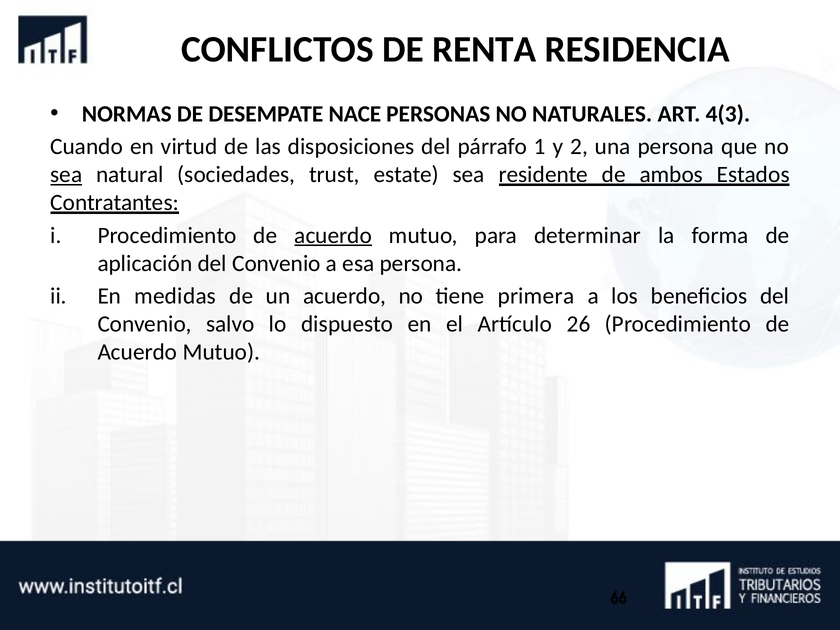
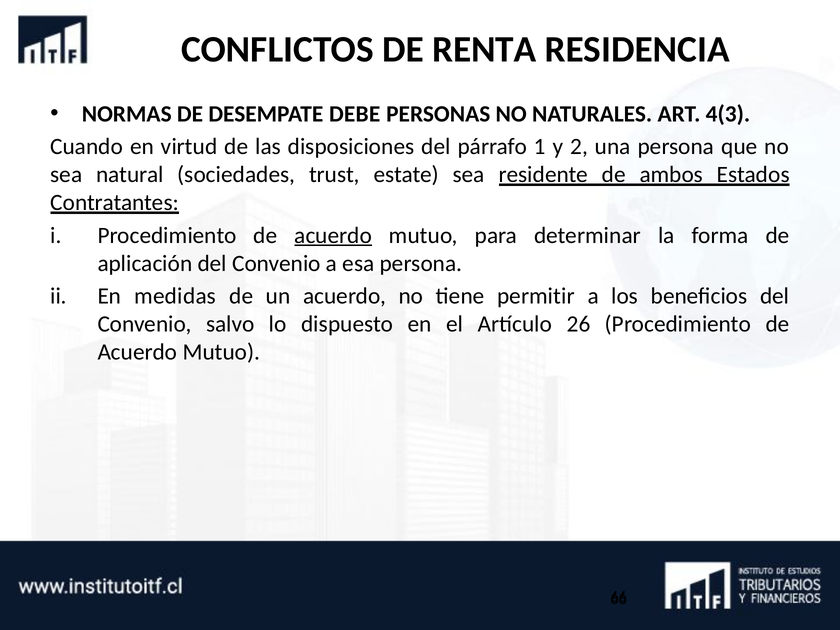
NACE: NACE -> DEBE (355, 114)
sea underline: present -> none (66, 175)
primera: primera -> permitir (536, 296)
